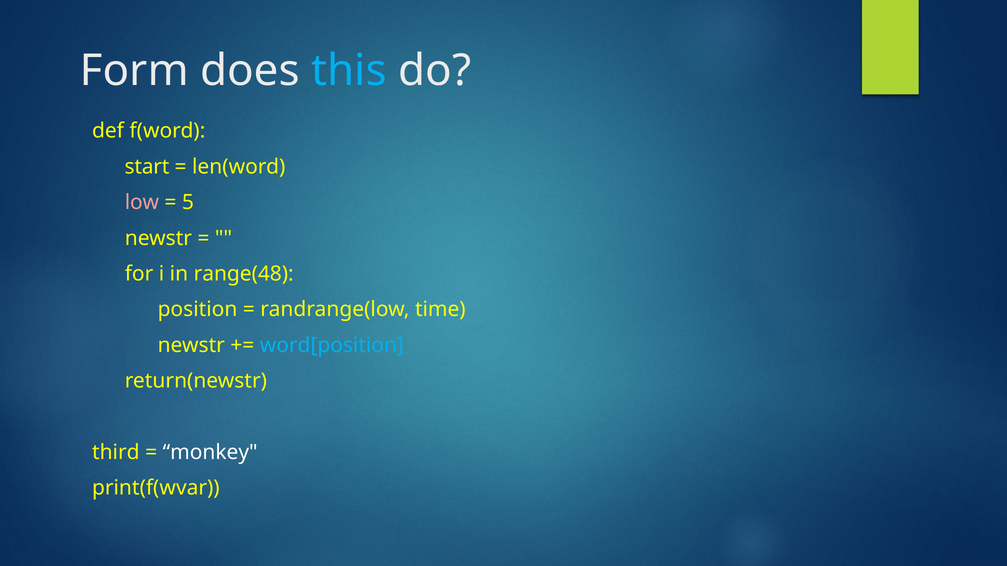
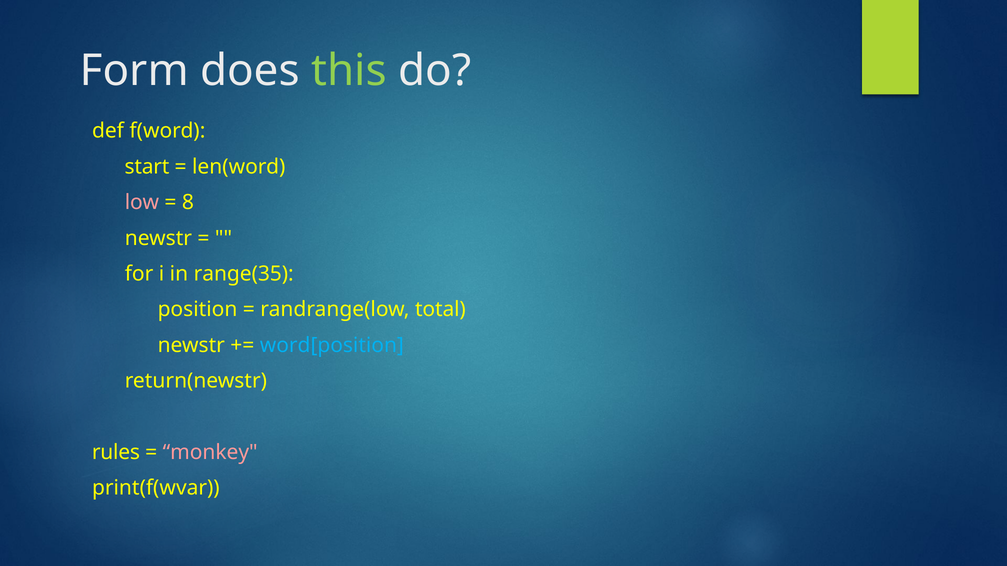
this colour: light blue -> light green (349, 71)
5: 5 -> 8 (188, 203)
range(48: range(48 -> range(35 (244, 274)
time: time -> total (440, 310)
third: third -> rules (116, 453)
monkey colour: white -> pink (210, 453)
